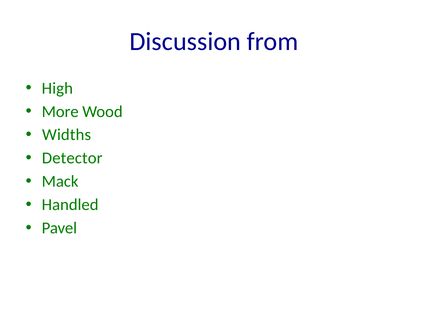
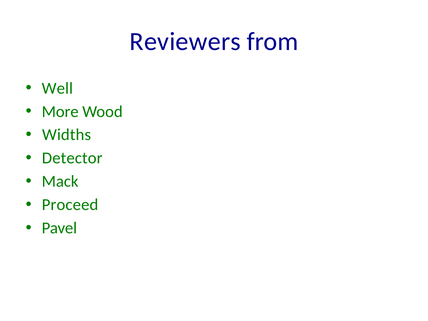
Discussion: Discussion -> Reviewers (185, 41)
High: High -> Well (57, 88)
Handled: Handled -> Proceed (70, 205)
